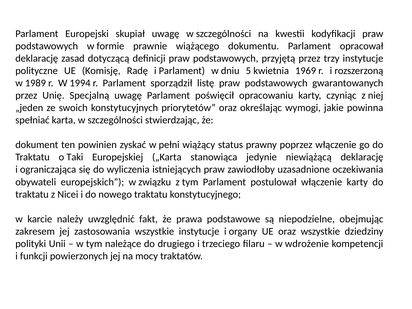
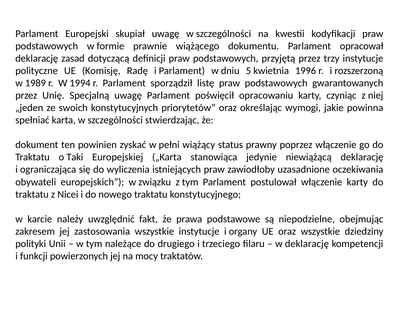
1969: 1969 -> 1996 (306, 71)
w wdrożenie: wdrożenie -> deklarację (307, 244)
